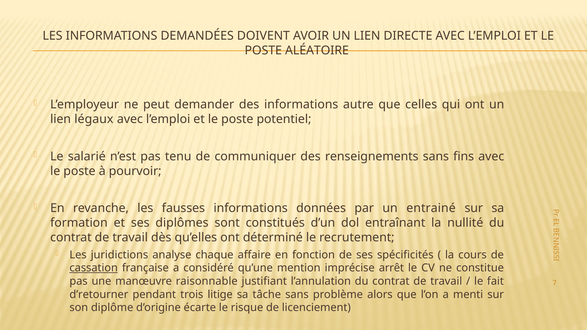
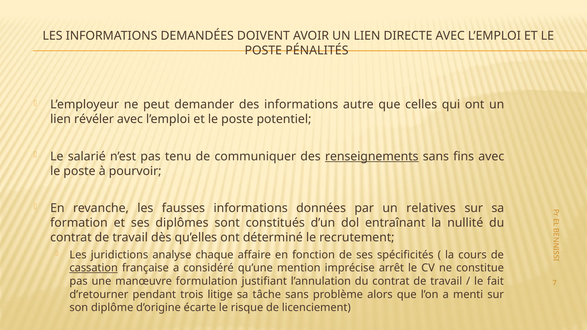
ALÉATOIRE: ALÉATOIRE -> PÉNALITÉS (317, 50)
légaux: légaux -> révéler (94, 119)
renseignements underline: none -> present (372, 156)
entrainé: entrainé -> relatives (431, 208)
raisonnable: raisonnable -> formulation (207, 281)
